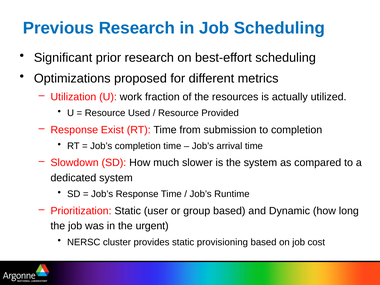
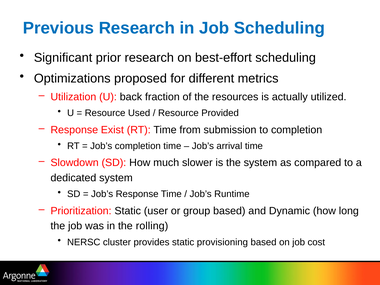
work: work -> back (131, 97)
urgent: urgent -> rolling (152, 226)
